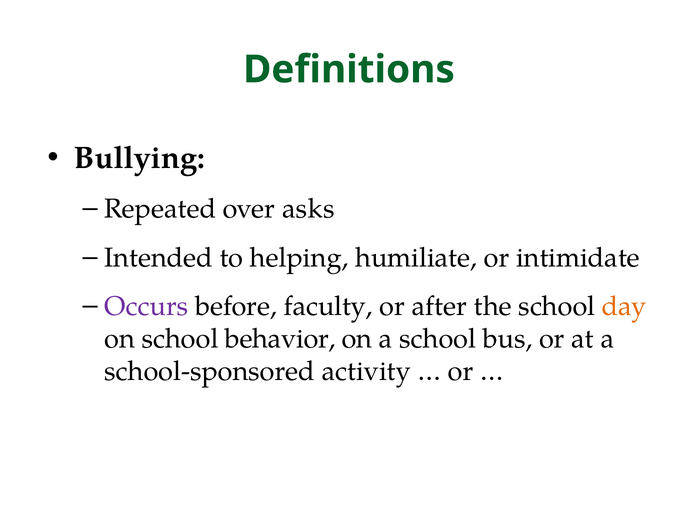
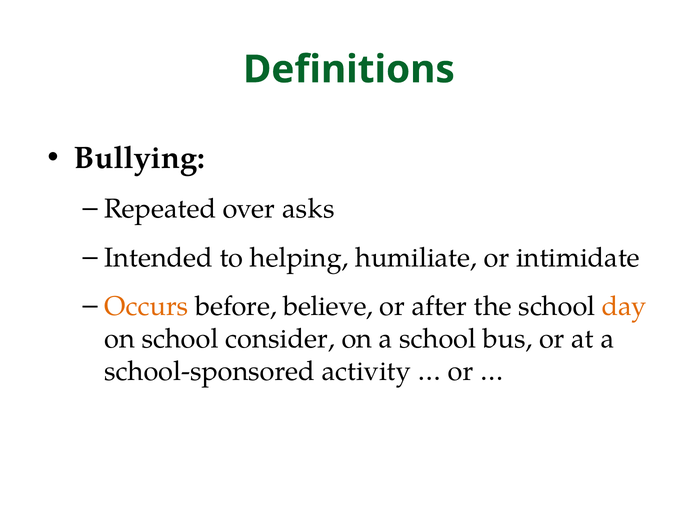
Occurs colour: purple -> orange (146, 307)
faculty: faculty -> believe (328, 307)
behavior: behavior -> consider (280, 339)
